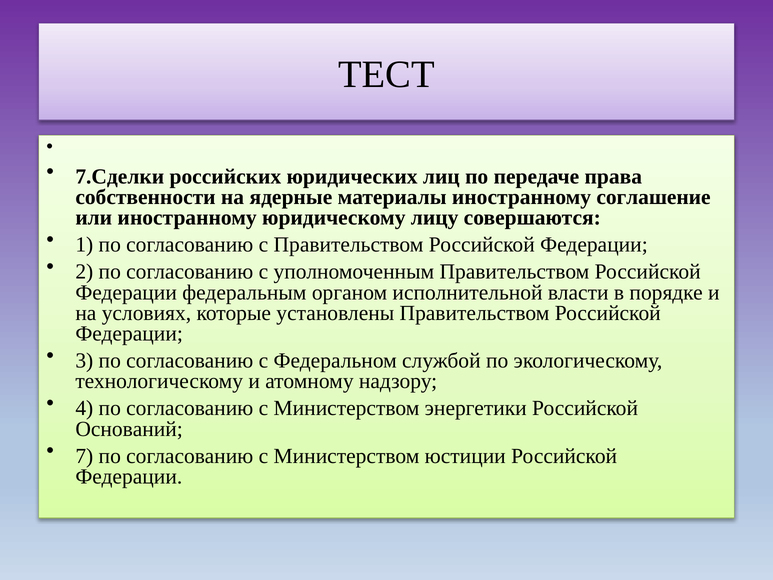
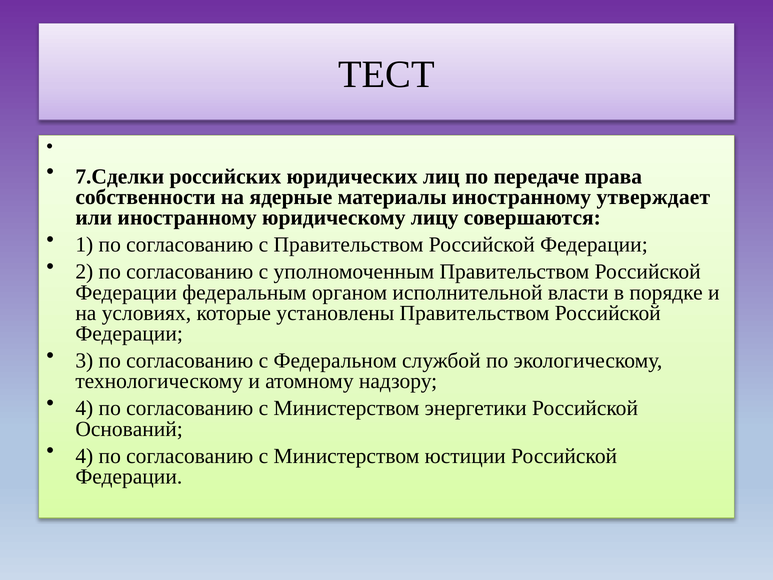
соглашение: соглашение -> утверждает (653, 197)
7: 7 -> 4 (84, 456)
